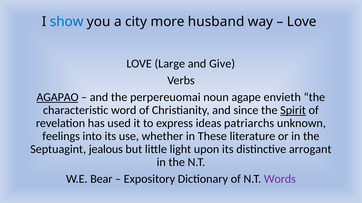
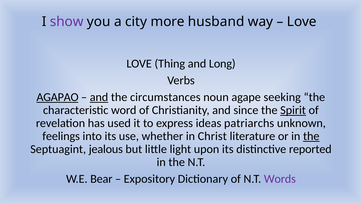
show colour: blue -> purple (67, 22)
Large: Large -> Thing (170, 64)
Give: Give -> Long (222, 64)
and underline: none -> present (99, 98)
perpereuomai: perpereuomai -> circumstances (165, 98)
envieth: envieth -> seeking (282, 98)
These: These -> Christ (212, 137)
the underline: none -> present (311, 137)
arrogant: arrogant -> reported (310, 150)
